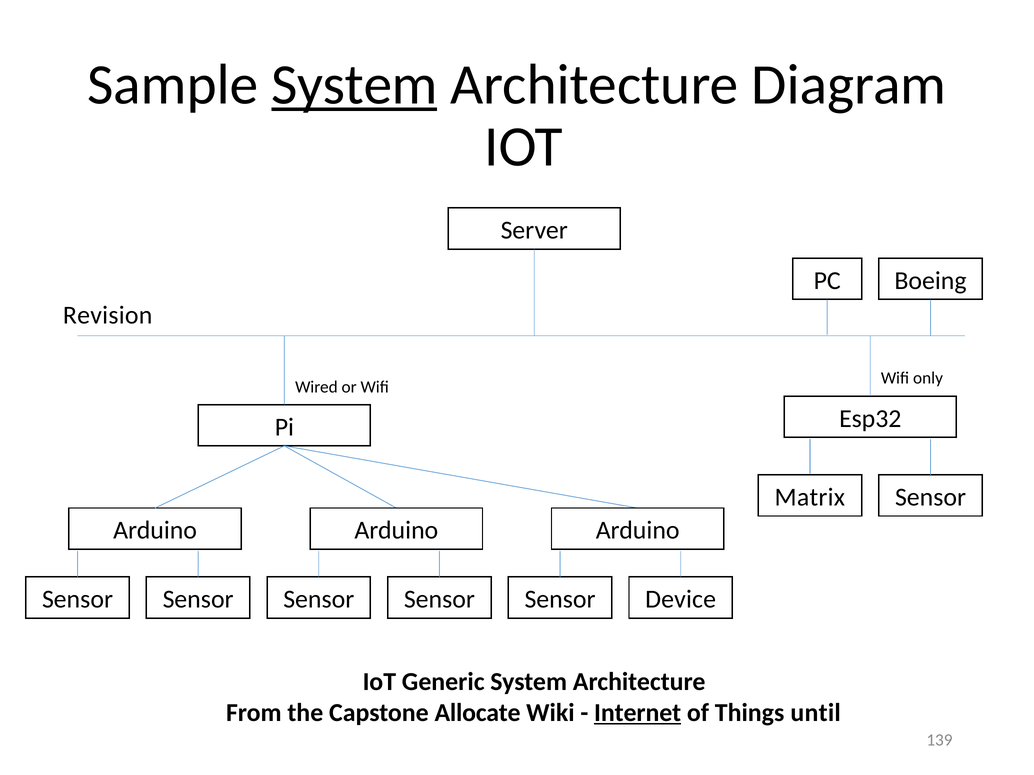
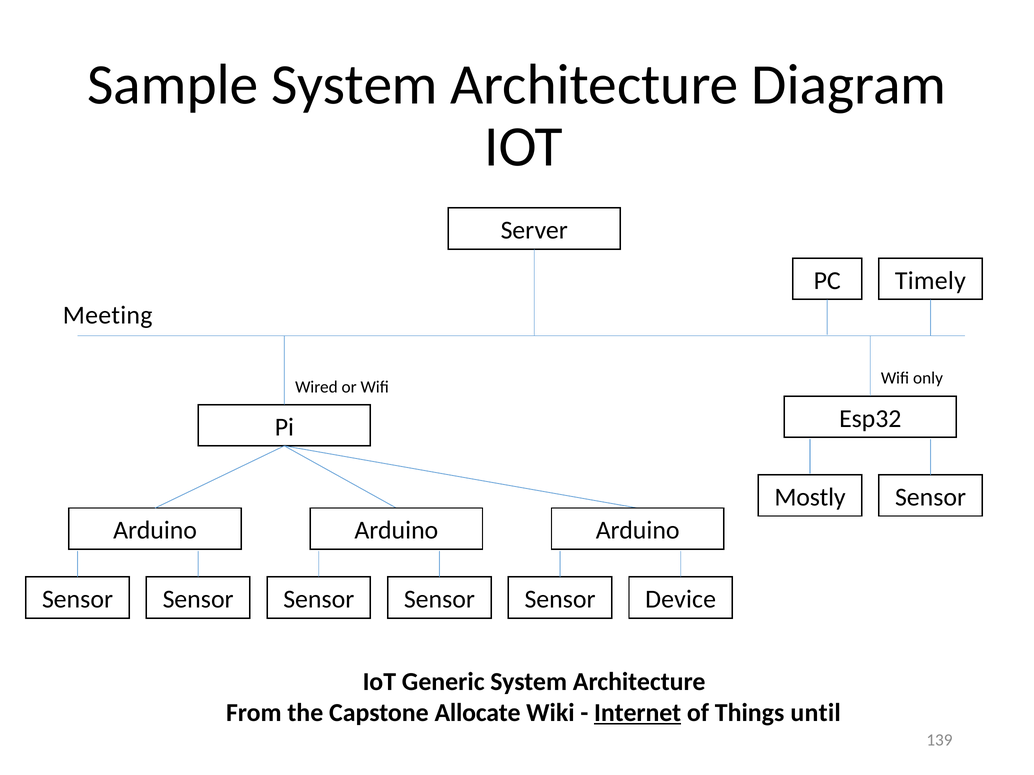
System underline: present -> none (354, 85)
Boeing: Boeing -> Timely (930, 281)
Revision: Revision -> Meeting (108, 315)
Matrix: Matrix -> Mostly (810, 498)
